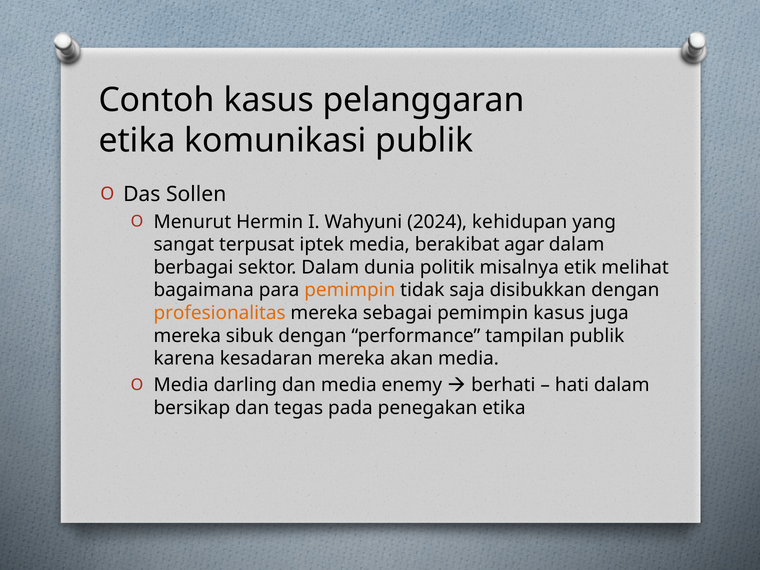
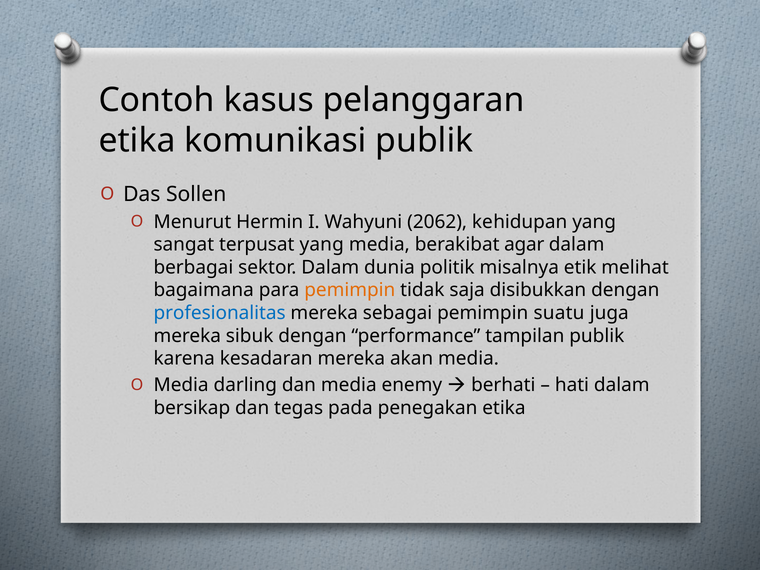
2024: 2024 -> 2062 (437, 222)
terpusat iptek: iptek -> yang (322, 245)
profesionalitas colour: orange -> blue (220, 313)
pemimpin kasus: kasus -> suatu (559, 313)
